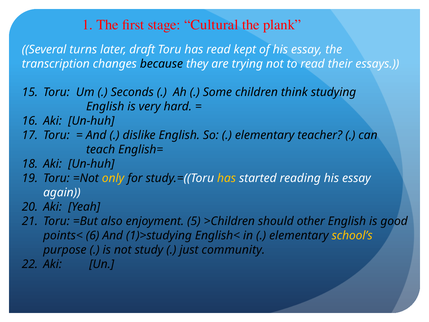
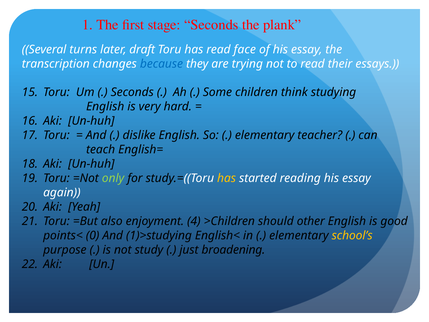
stage Cultural: Cultural -> Seconds (211, 25)
kept: kept -> face (245, 49)
because colour: black -> blue (161, 64)
only colour: yellow -> light green (113, 178)
5: 5 -> 4 (194, 221)
6: 6 -> 0 (93, 235)
community: community -> broadening (233, 250)
